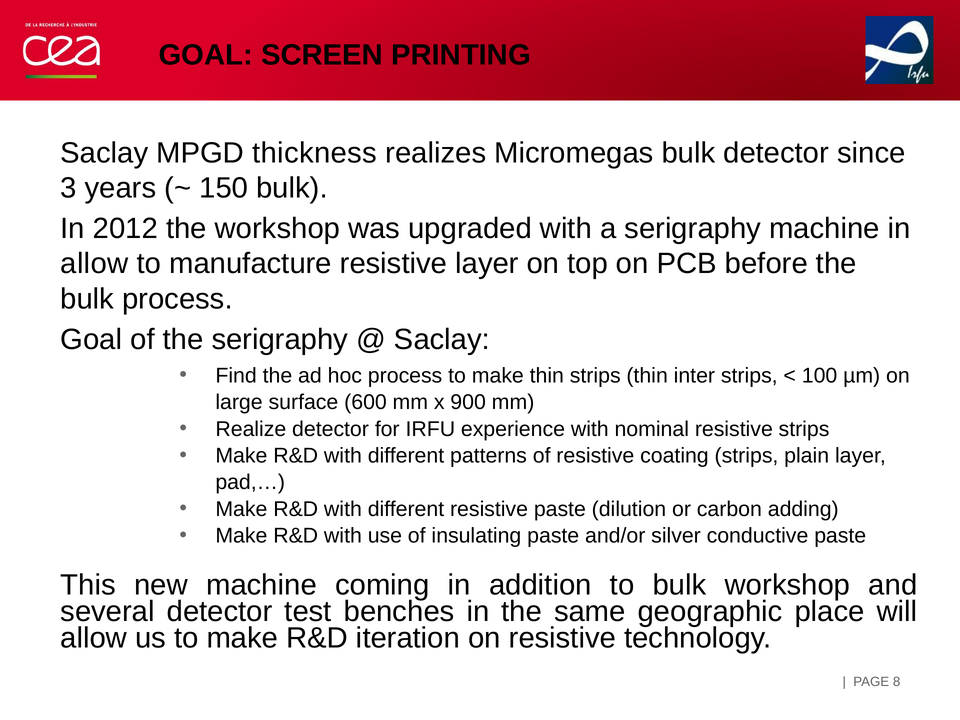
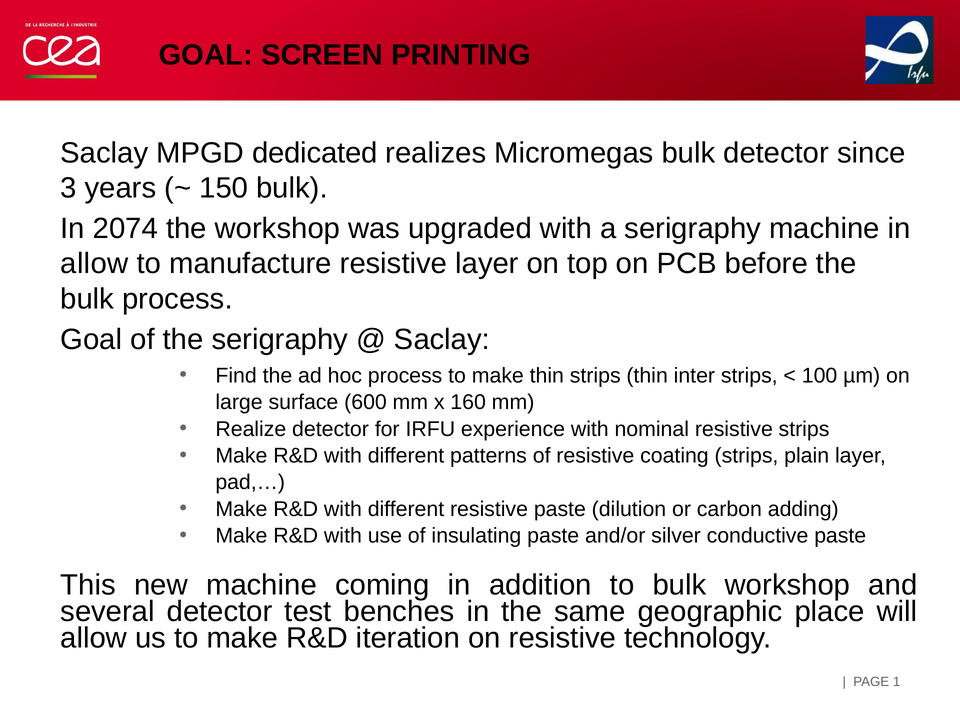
thickness: thickness -> dedicated (315, 153)
2012: 2012 -> 2074 (125, 229)
900: 900 -> 160 (468, 402)
8: 8 -> 1 (897, 682)
